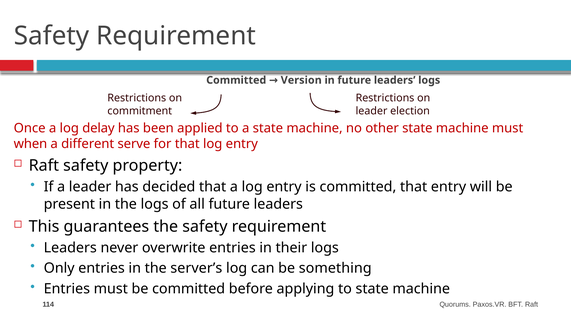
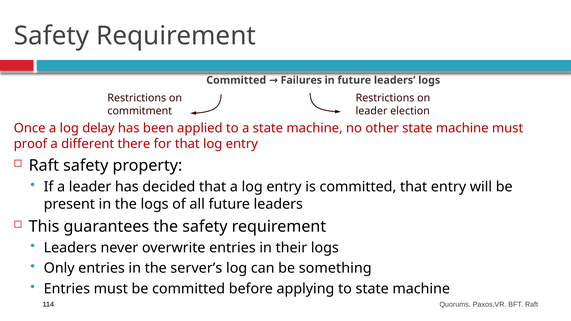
Version: Version -> Failures (301, 80)
when: when -> proof (30, 144)
serve: serve -> there (134, 144)
